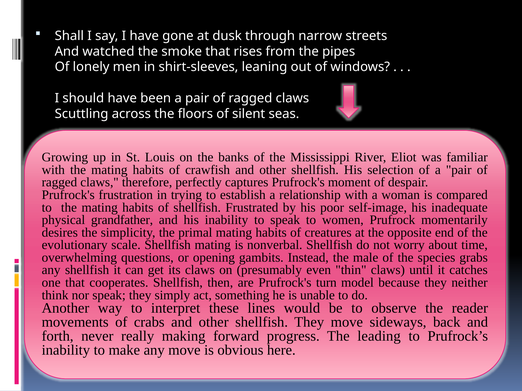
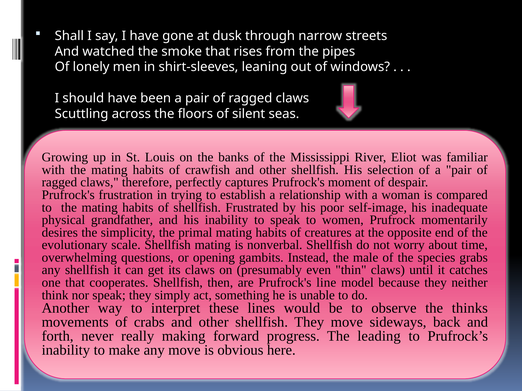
turn: turn -> line (326, 283)
reader: reader -> thinks (470, 309)
